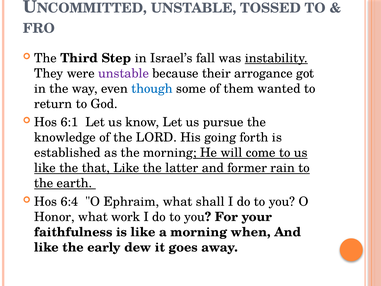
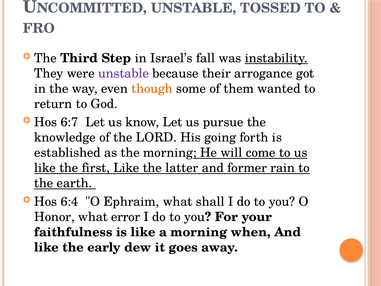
though colour: blue -> orange (152, 88)
6:1: 6:1 -> 6:7 (69, 122)
that: that -> first (96, 168)
work: work -> error (126, 217)
